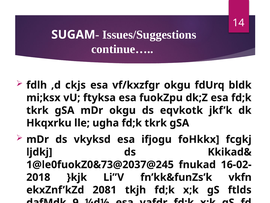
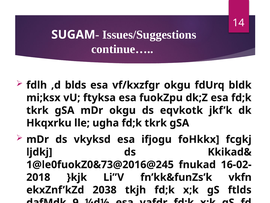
ckjs: ckjs -> blds (76, 85)
1@le0fuokZ0&73@2037@245: 1@le0fuokZ0&73@2037@245 -> 1@le0fuokZ0&73@2016@245 (100, 164)
2081: 2081 -> 2038 (105, 189)
